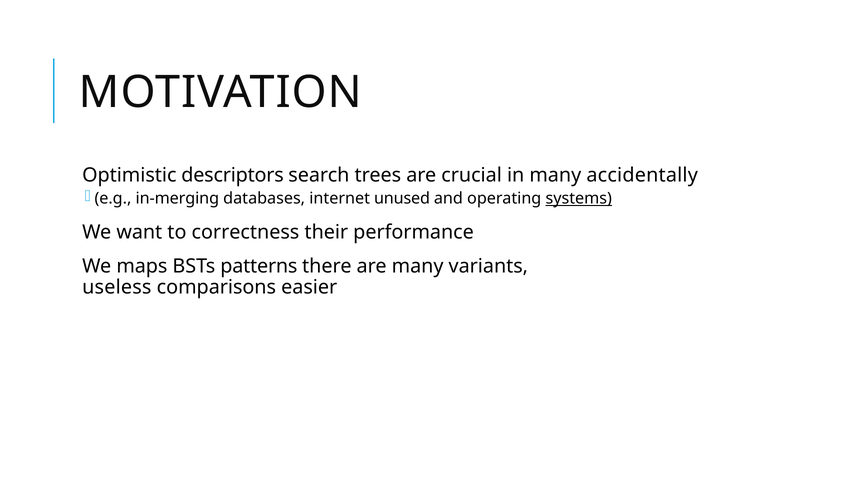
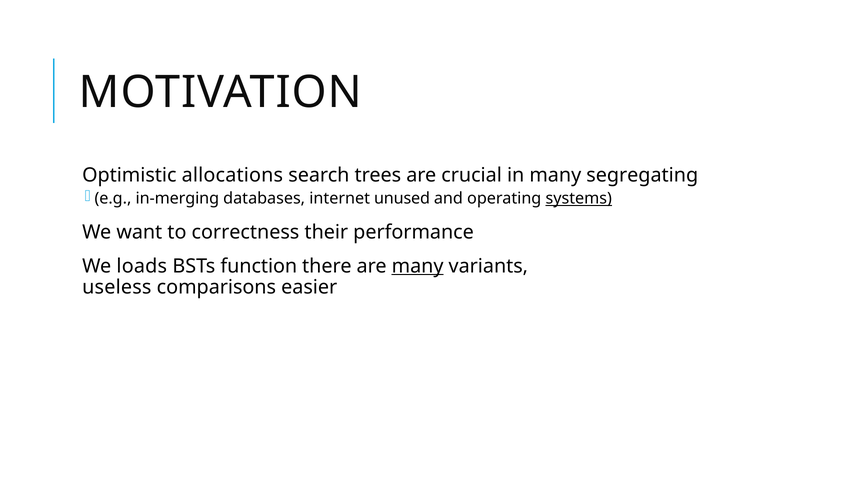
descriptors: descriptors -> allocations (232, 176)
accidentally: accidentally -> segregating (642, 176)
maps: maps -> loads (142, 266)
patterns: patterns -> function (259, 266)
many underline: none -> present (418, 266)
